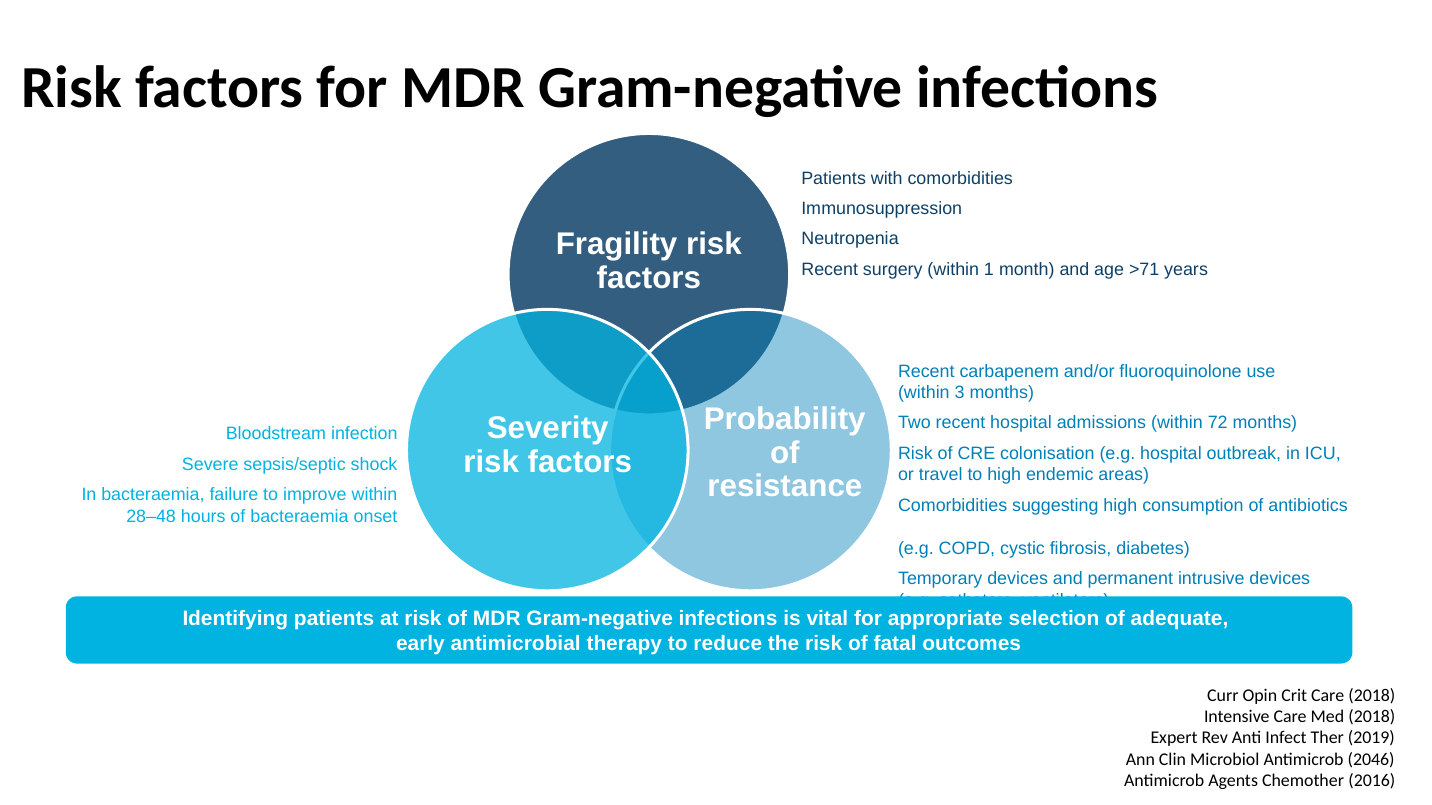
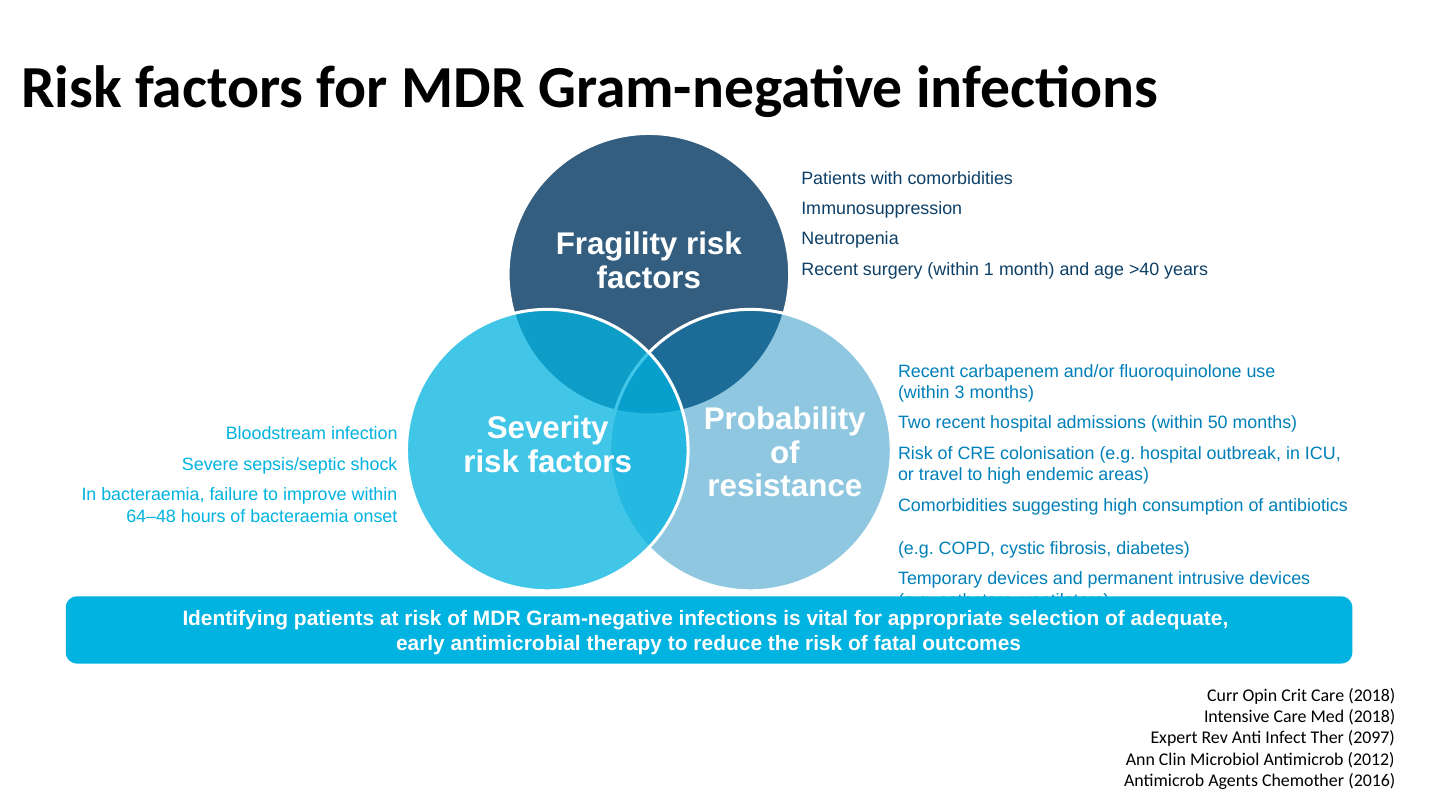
>71: >71 -> >40 (1144, 270)
72: 72 -> 50 (1218, 423)
28–48: 28–48 -> 64–48 (151, 517)
2019: 2019 -> 2097 (1371, 738)
2046: 2046 -> 2012 (1371, 760)
